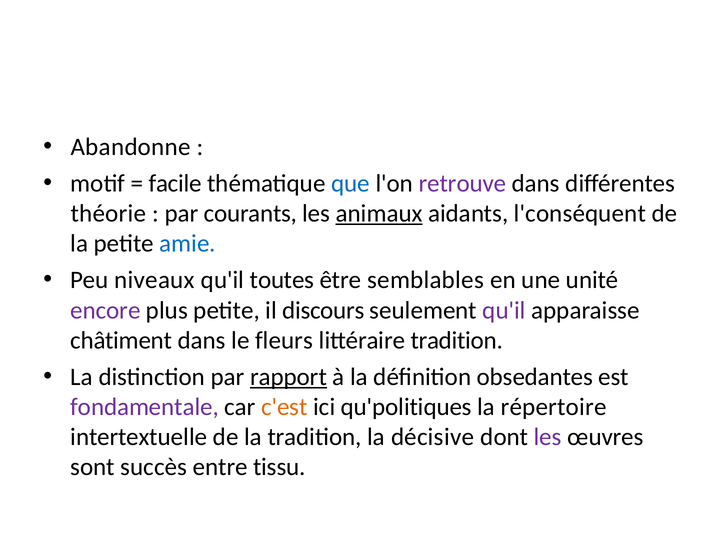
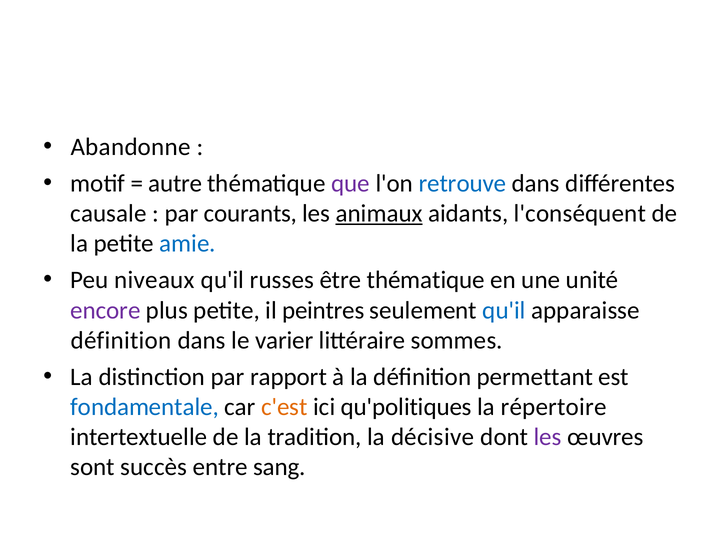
facile: facile -> autre (175, 183)
que colour: blue -> purple (351, 183)
retrouve colour: purple -> blue (463, 183)
théorie: théorie -> causale (109, 213)
toutes: toutes -> russes (282, 280)
être semblables: semblables -> thématique (426, 280)
discours: discours -> peintres (323, 310)
qu'il colour: purple -> blue (504, 310)
châtiment: châtiment -> définition (121, 340)
fleurs: fleurs -> varier (284, 340)
littéraire tradition: tradition -> sommes (457, 340)
rapport underline: present -> none (288, 377)
obsedantes: obsedantes -> permettant (535, 377)
fondamentale colour: purple -> blue (145, 407)
tissu: tissu -> sang (279, 467)
